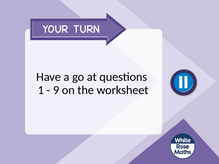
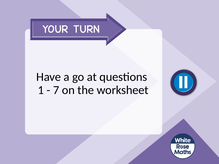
9: 9 -> 7 (56, 90)
